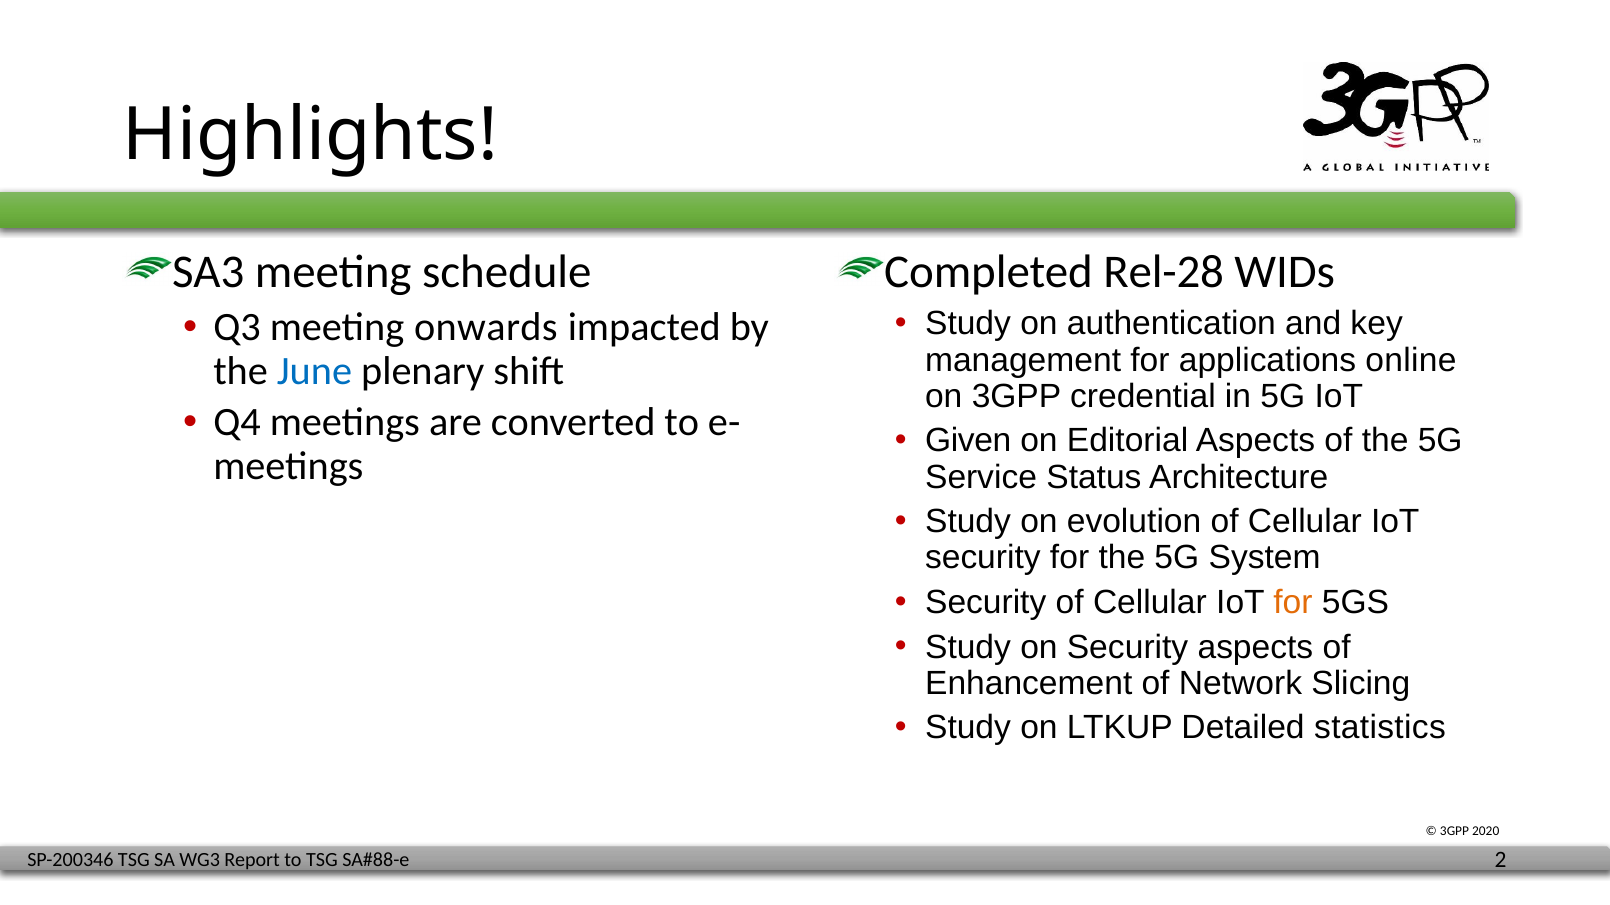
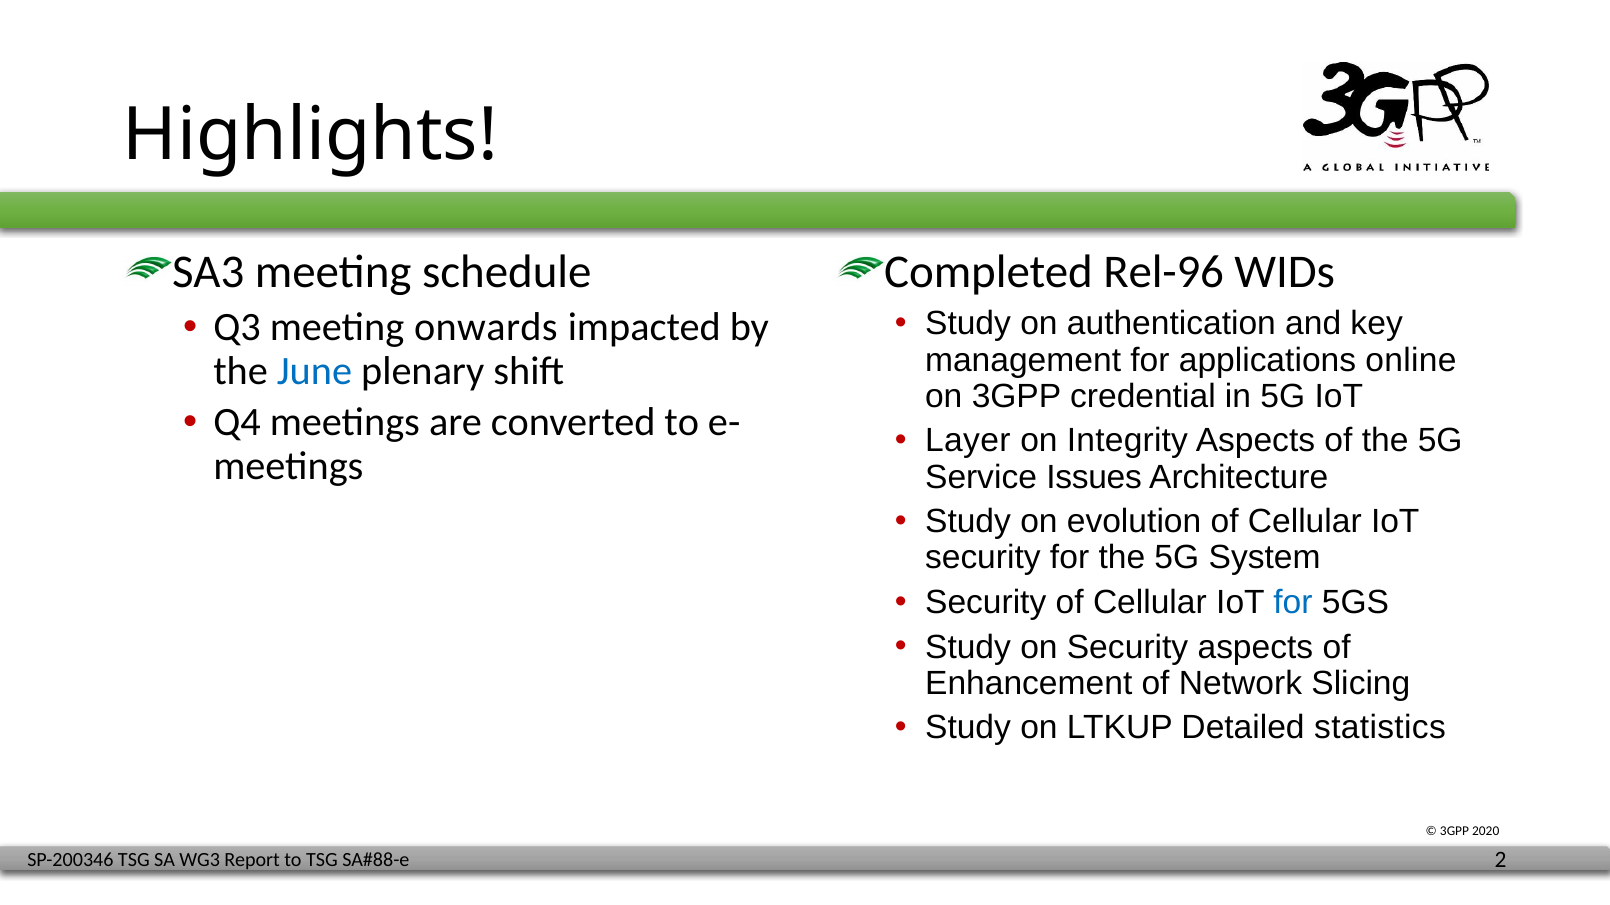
Rel-28: Rel-28 -> Rel-96 (1164, 272)
Given: Given -> Layer (968, 441)
Editorial: Editorial -> Integrity (1127, 441)
Status: Status -> Issues (1094, 477)
for colour: orange -> blue (1293, 603)
